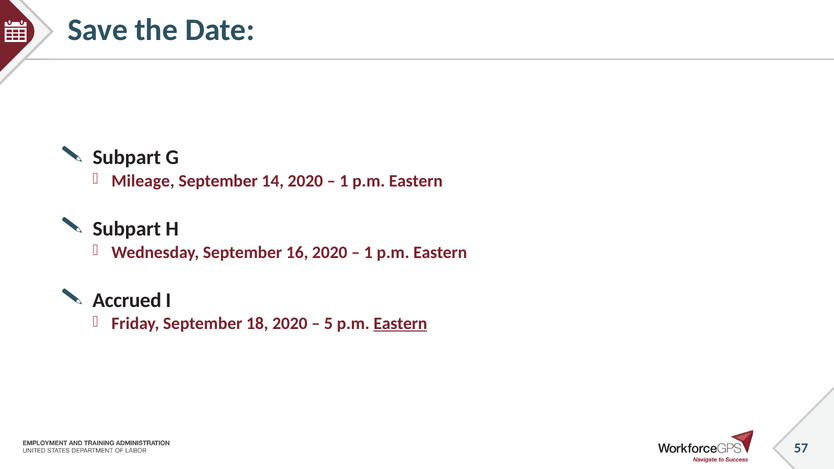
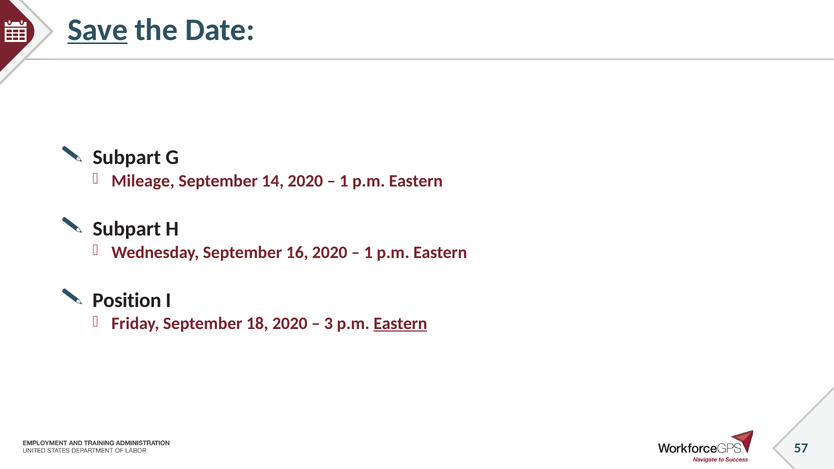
Save underline: none -> present (98, 30)
Accrued: Accrued -> Position (127, 300)
5: 5 -> 3 (328, 324)
